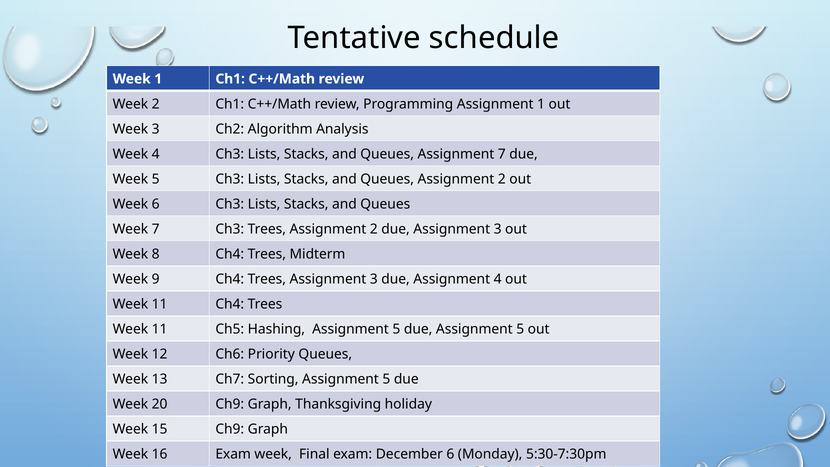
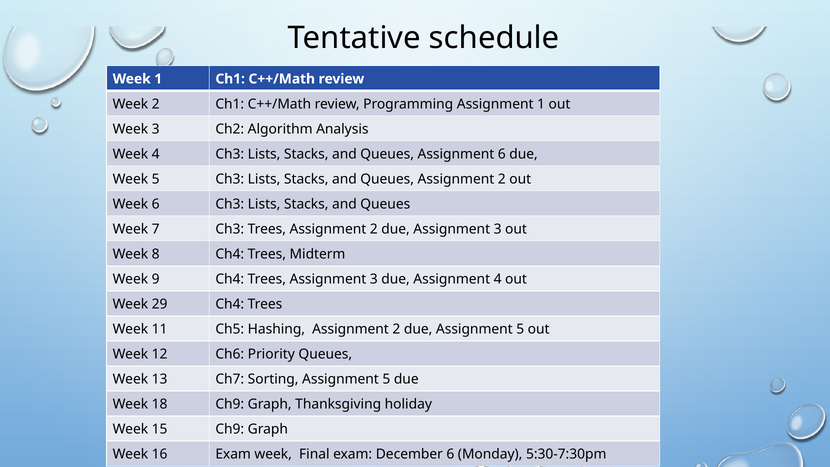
Assignment 7: 7 -> 6 (502, 154)
11: 11 -> 29 (160, 304)
Hashing Assignment 5: 5 -> 2 (396, 329)
20: 20 -> 18 (160, 404)
